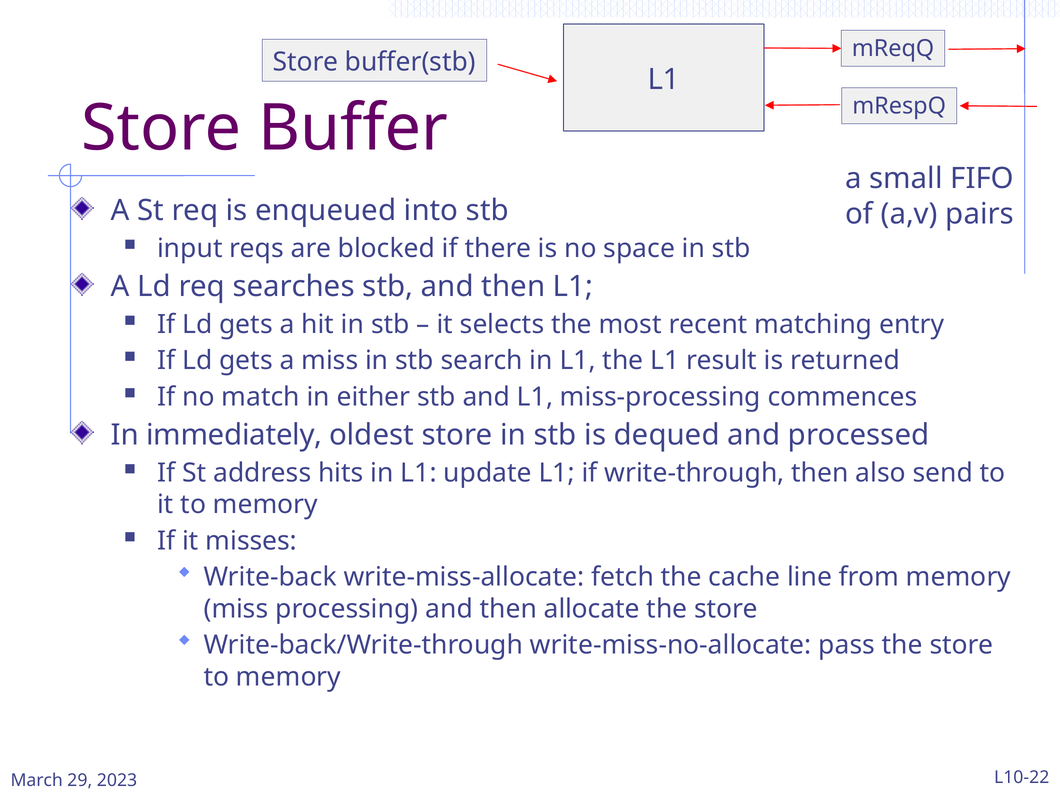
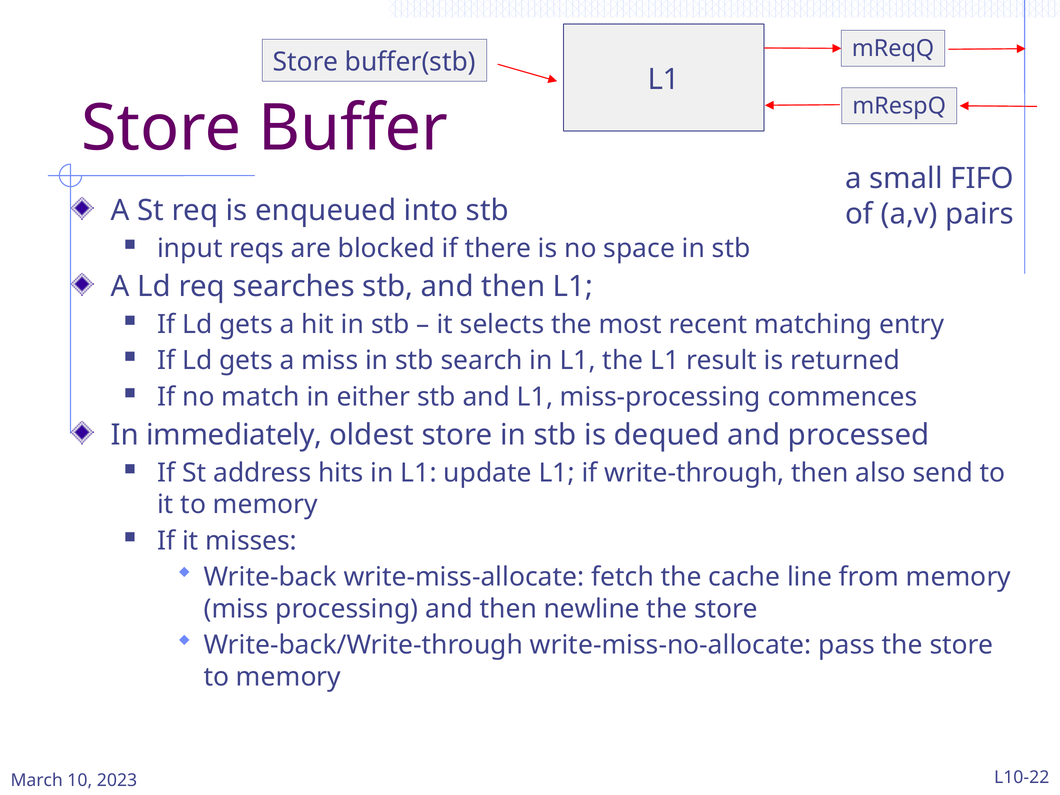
allocate: allocate -> newline (592, 609)
29: 29 -> 10 (80, 780)
